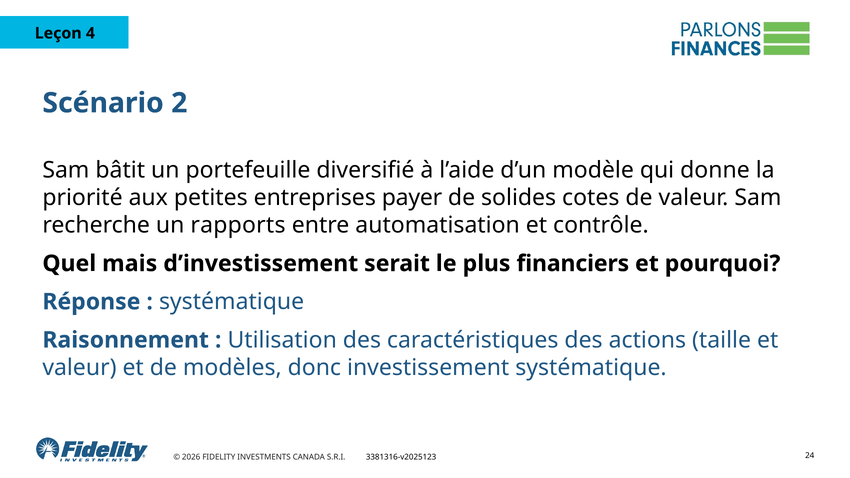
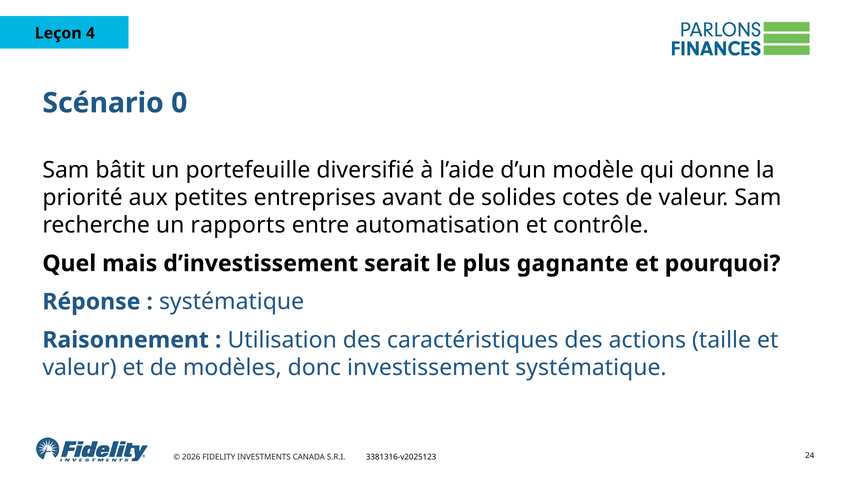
2: 2 -> 0 (179, 103)
payer: payer -> avant (412, 198)
financiers: financiers -> gagnante (573, 264)
